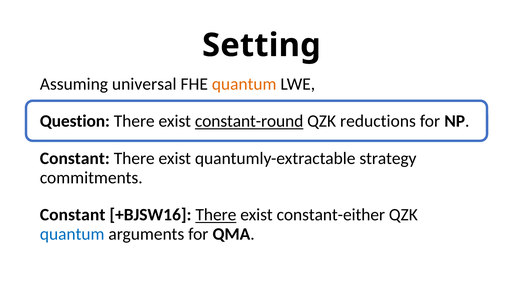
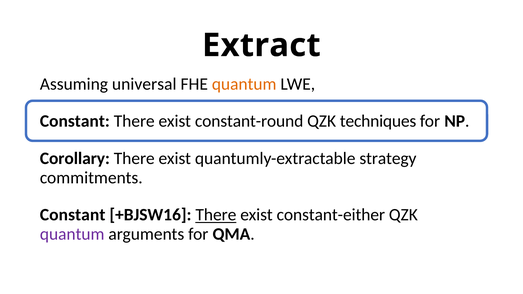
Setting: Setting -> Extract (261, 45)
Question: Question -> Constant (75, 121)
constant-round underline: present -> none (249, 121)
reductions: reductions -> techniques (378, 121)
Constant: Constant -> Corollary (75, 159)
quantum colour: blue -> purple (72, 234)
